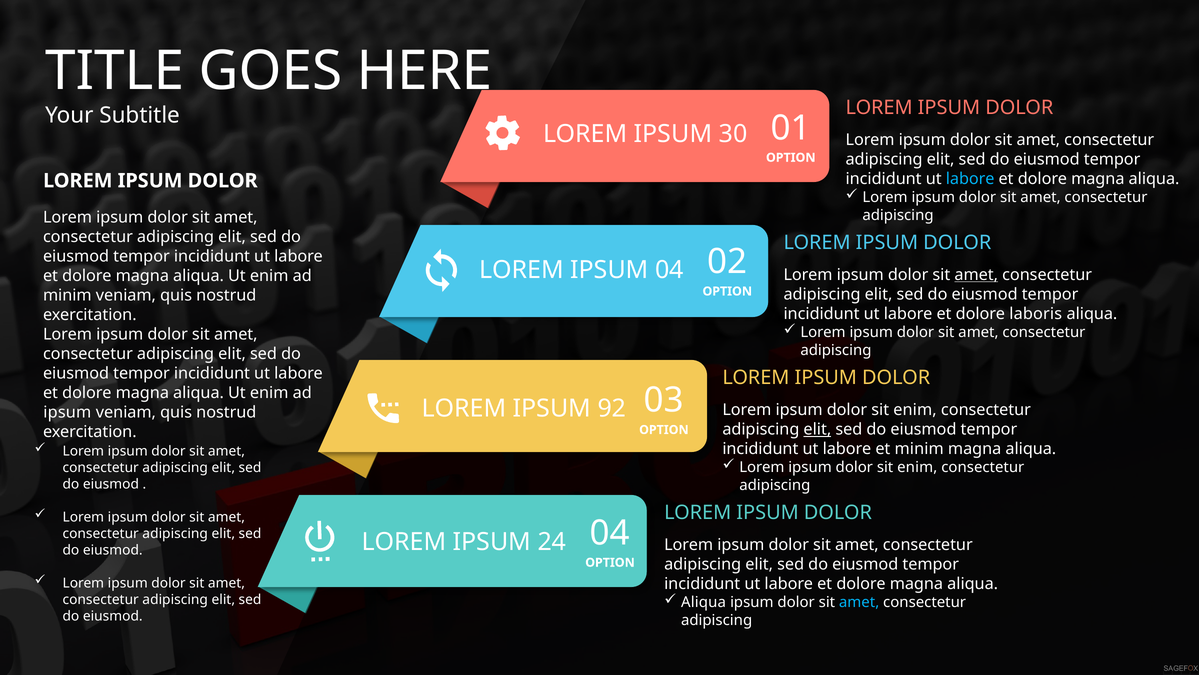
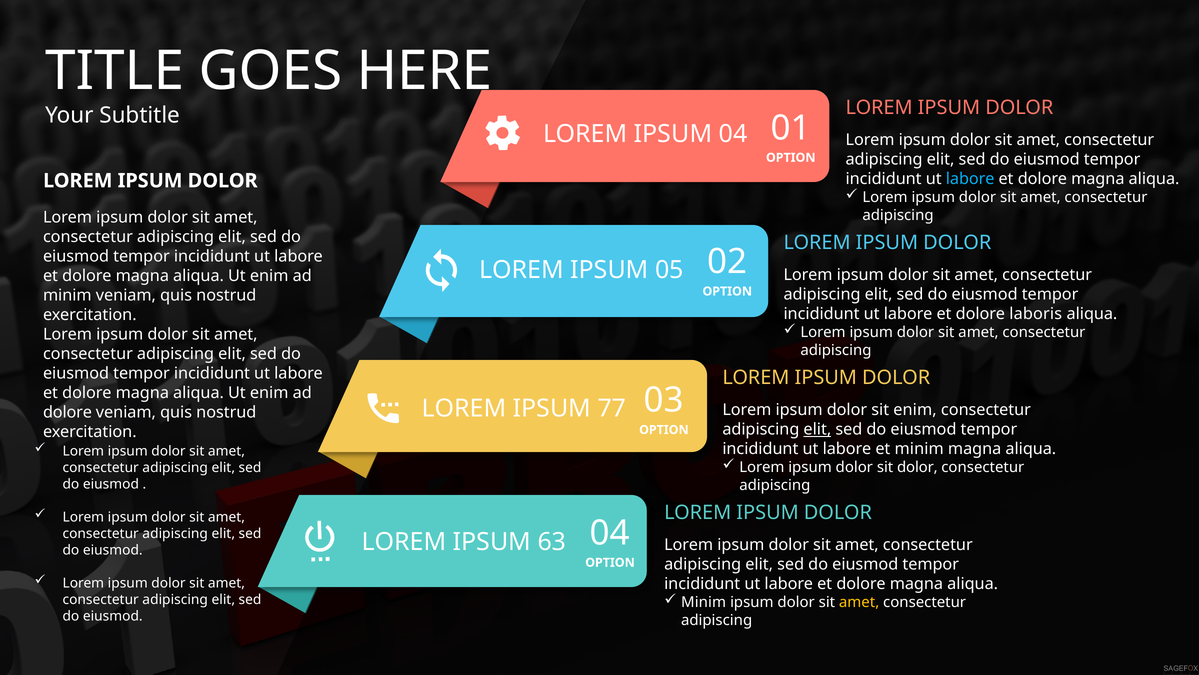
IPSUM 30: 30 -> 04 (733, 134)
IPSUM 04: 04 -> 05 (669, 270)
amet underline: present -> none (976, 275)
92: 92 -> 77 (612, 408)
ipsum: ipsum -> dolore (67, 412)
enim: enim -> dolor (917, 467)
24: 24 -> 63 (552, 542)
Aliqua: Aliqua -> Minim (704, 602)
amet colour: light blue -> yellow (859, 602)
